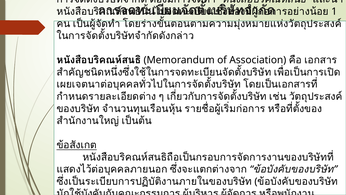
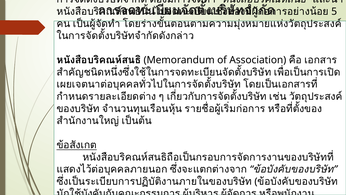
1: 1 -> 5 (334, 12)
